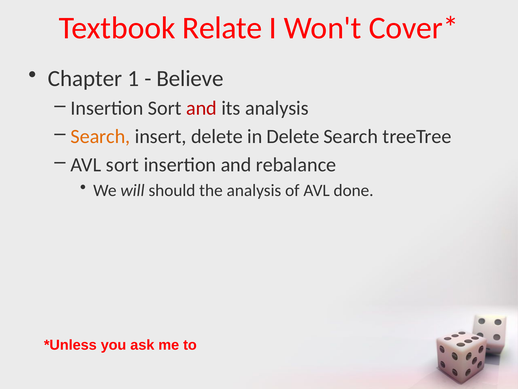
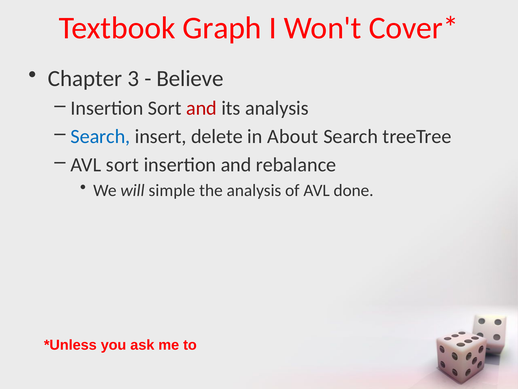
Relate: Relate -> Graph (222, 28)
1: 1 -> 3 (133, 78)
Search colour: orange -> blue (100, 136)
in Delete: Delete -> About (293, 136)
should: should -> simple (172, 190)
